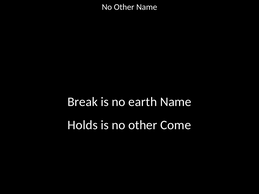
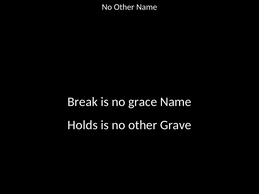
earth: earth -> grace (143, 102)
Come: Come -> Grave (176, 125)
